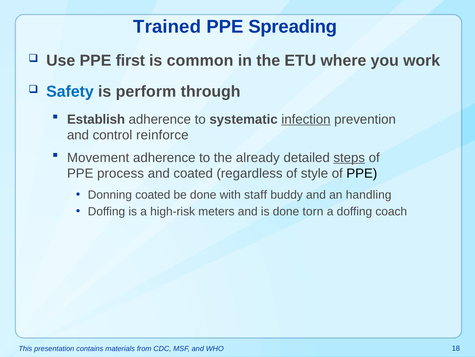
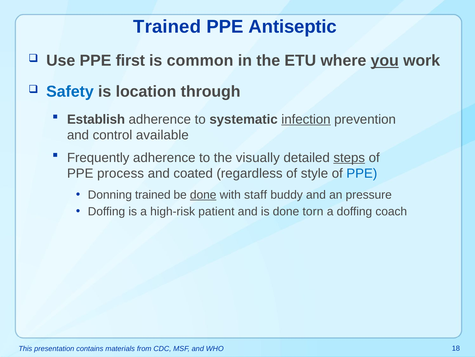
Spreading: Spreading -> Antiseptic (293, 27)
you underline: none -> present (385, 60)
perform: perform -> location (146, 91)
reinforce: reinforce -> available (162, 135)
Movement: Movement -> Frequently (98, 157)
already: already -> visually (258, 157)
PPE colour: black -> blue (362, 173)
Donning coated: coated -> trained (153, 195)
done underline: none -> present (203, 195)
handling: handling -> pressure (369, 195)
meters: meters -> patient (216, 211)
